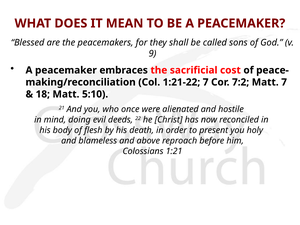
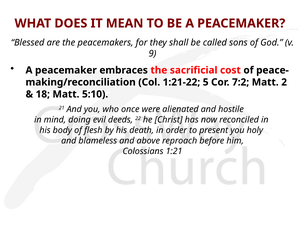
1:21-22 7: 7 -> 5 (206, 82)
Matt 7: 7 -> 2 (284, 82)
